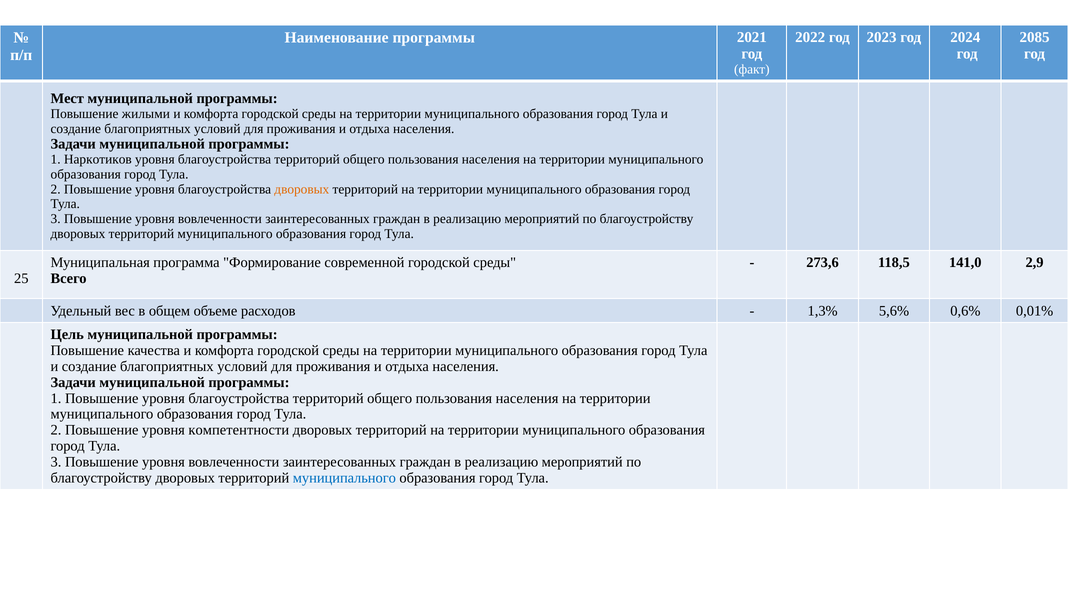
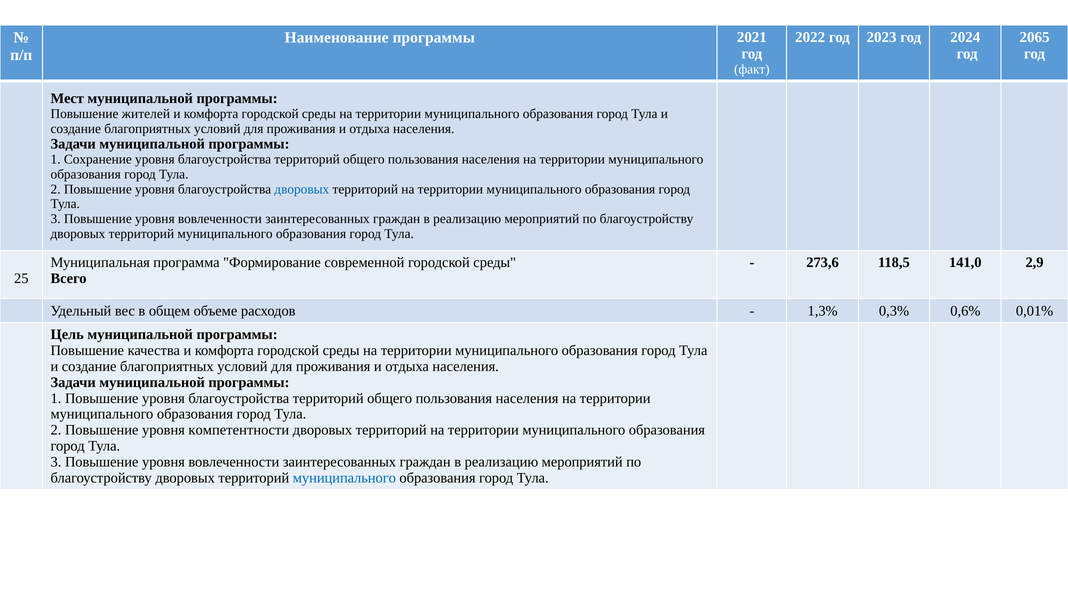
2085: 2085 -> 2065 (1035, 37)
жилыми: жилыми -> жителей (146, 114)
Наркотиков: Наркотиков -> Сохранение (98, 159)
дворовых colour: orange -> blue (302, 189)
5,6%: 5,6% -> 0,3% (894, 311)
